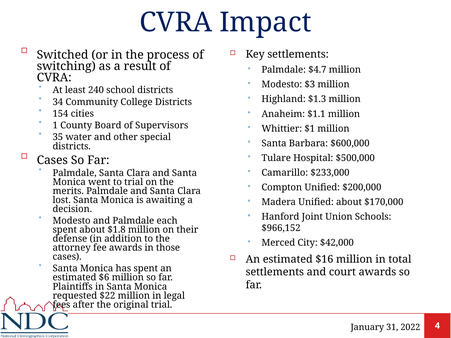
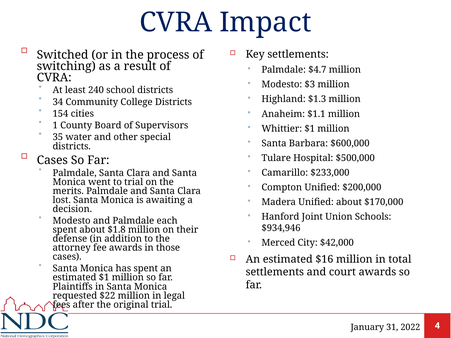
$966,152: $966,152 -> $934,946 (281, 228)
estimated $6: $6 -> $1 (104, 278)
